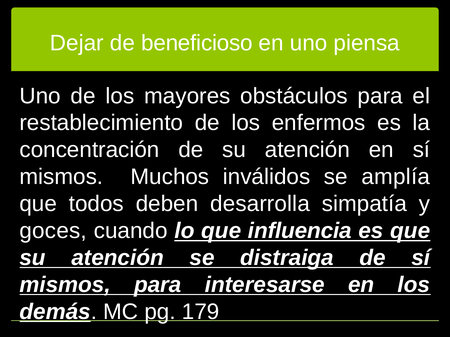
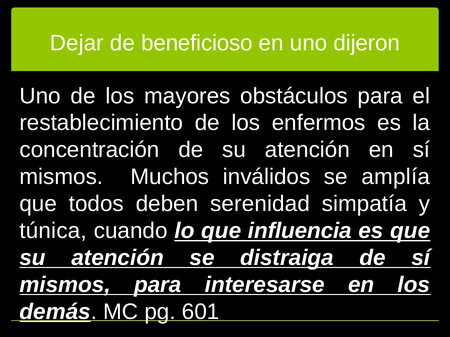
piensa: piensa -> dijeron (367, 43)
desarrolla: desarrolla -> serenidad (260, 204)
goces: goces -> túnica (53, 231)
179: 179 -> 601 (201, 312)
